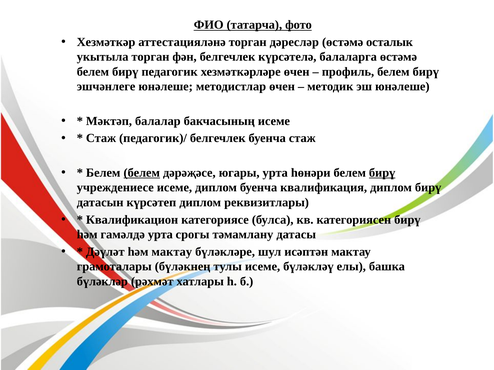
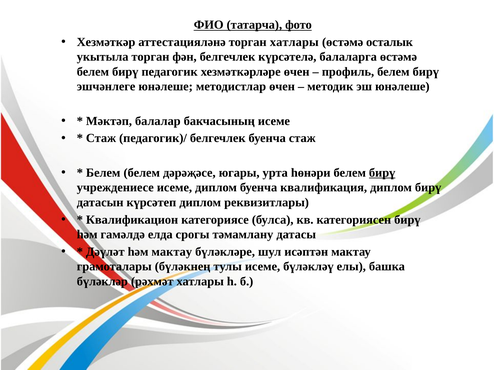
торган дәресләр: дәресләр -> хатлары (294, 42)
белем underline: present -> none (142, 173)
гамәлдә урта: урта -> елда (160, 235)
